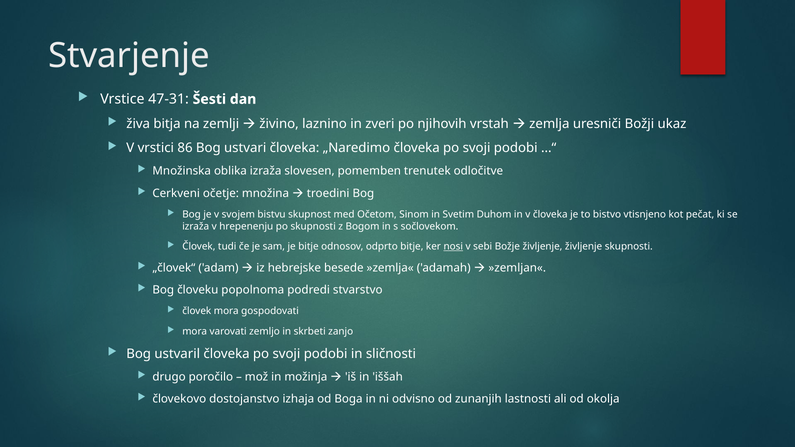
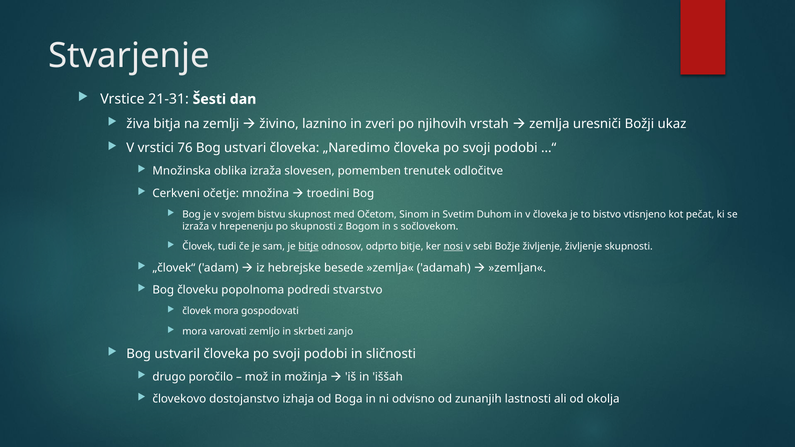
47-31: 47-31 -> 21-31 (169, 99)
86: 86 -> 76 (185, 148)
bitje underline: none -> present (308, 247)
